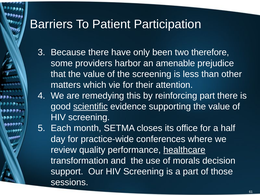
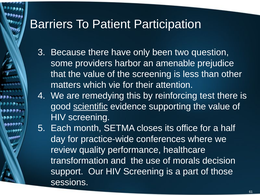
therefore: therefore -> question (210, 52)
reinforcing part: part -> test (207, 96)
healthcare underline: present -> none (184, 150)
